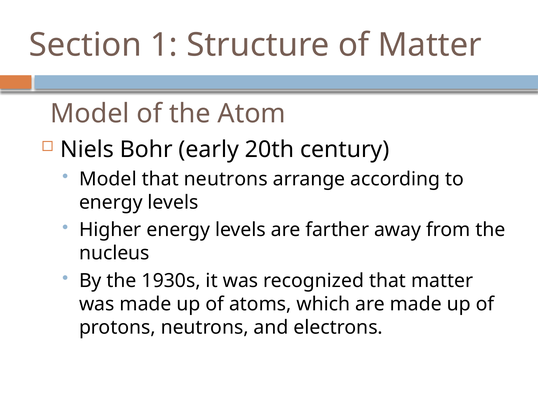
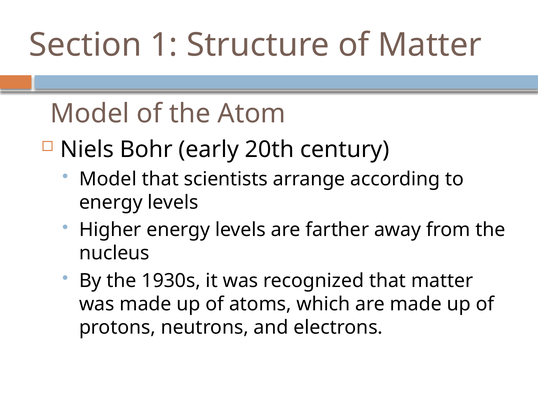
that neutrons: neutrons -> scientists (226, 179)
